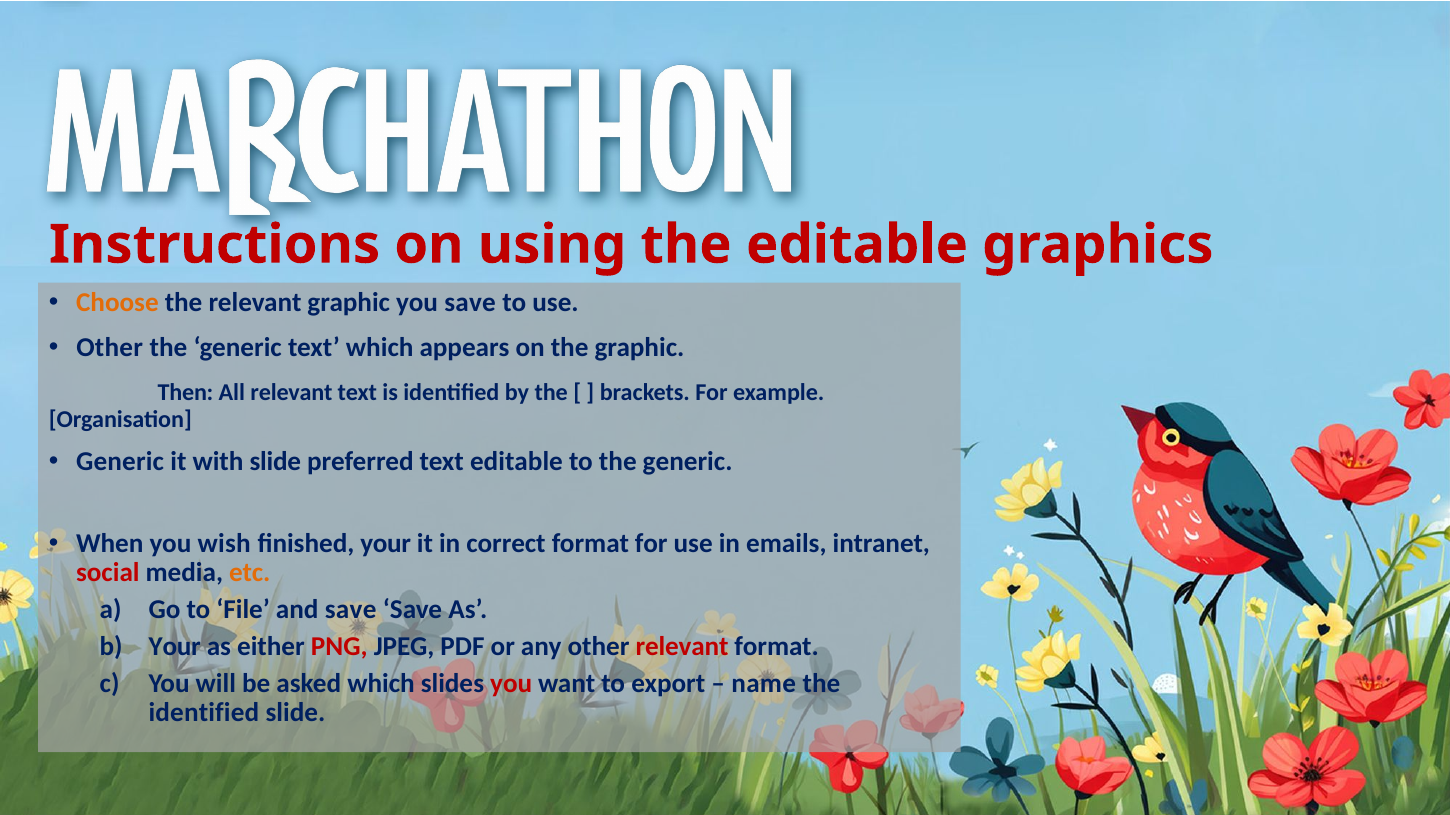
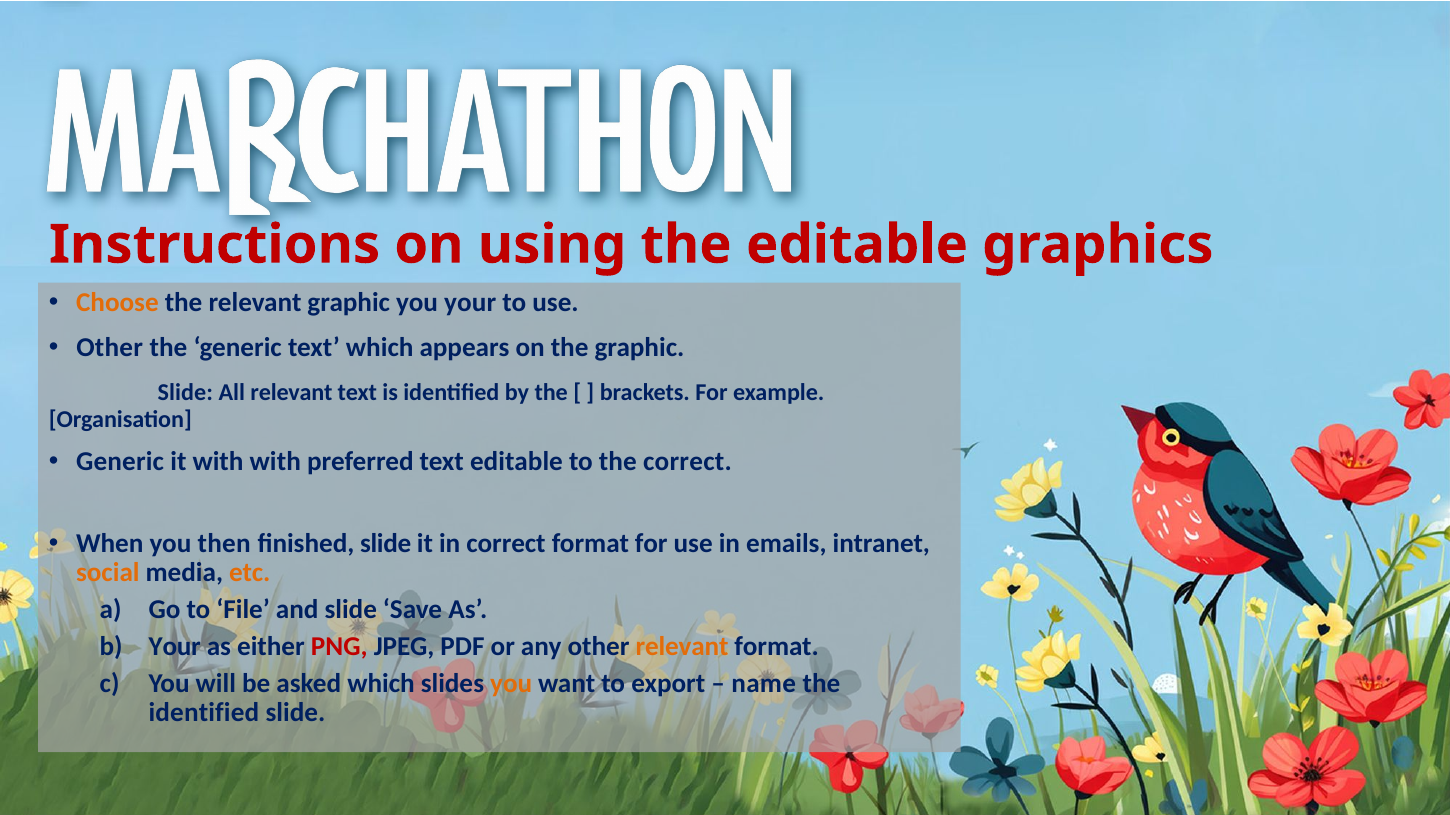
you save: save -> your (470, 303)
Then: Then -> Slide (185, 393)
with slide: slide -> with (275, 462)
to the generic: generic -> correct (687, 462)
wish: wish -> then (224, 544)
finished your: your -> slide (386, 544)
social colour: red -> orange (108, 573)
and save: save -> slide (351, 610)
relevant colour: red -> orange (682, 647)
you colour: red -> orange (511, 684)
